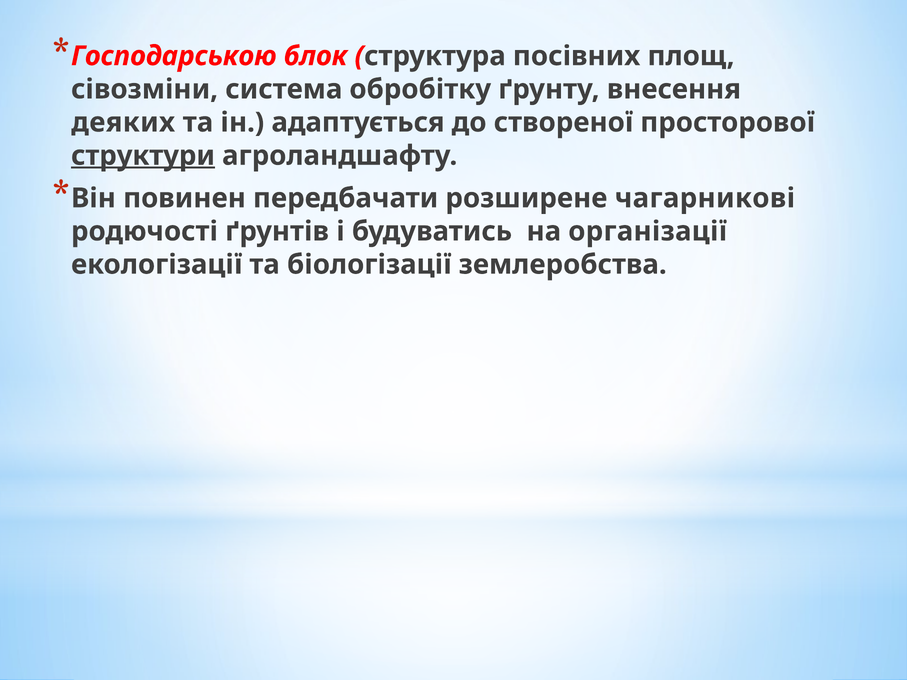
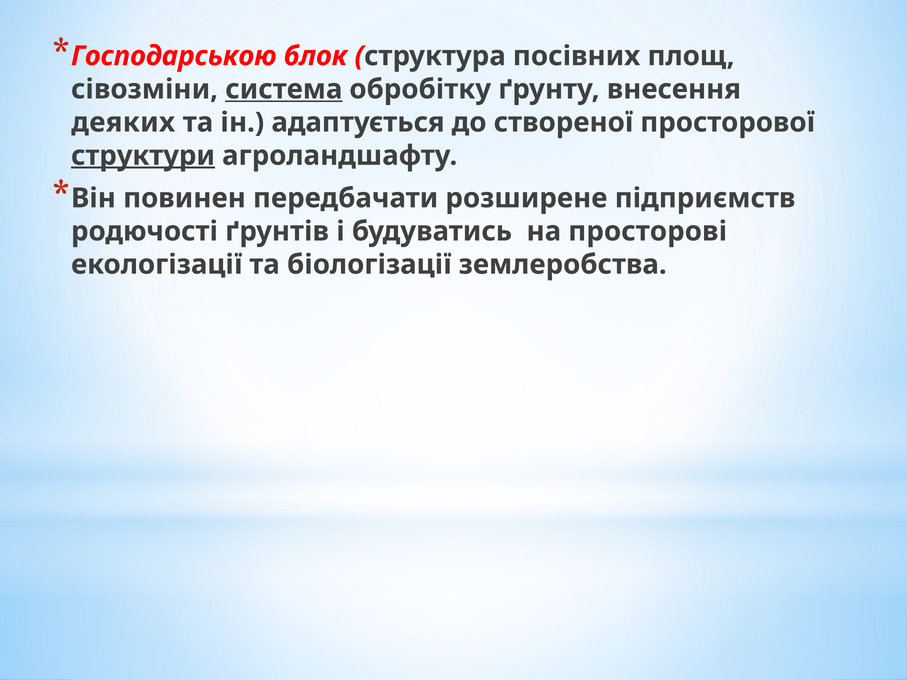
система underline: none -> present (284, 89)
чагарникові: чагарникові -> підприємств (705, 198)
організації: організації -> просторові (648, 231)
